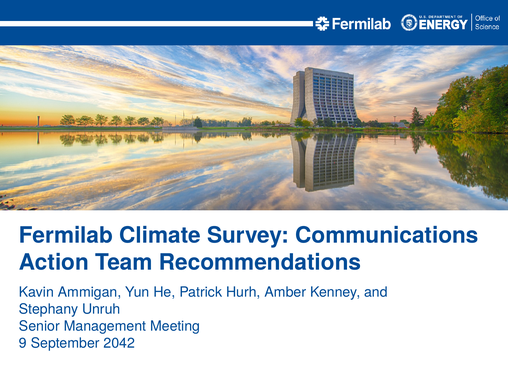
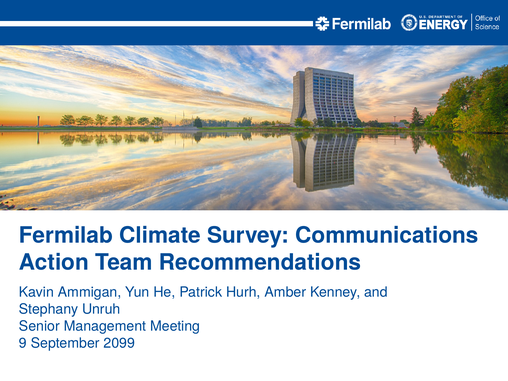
2042: 2042 -> 2099 (119, 343)
